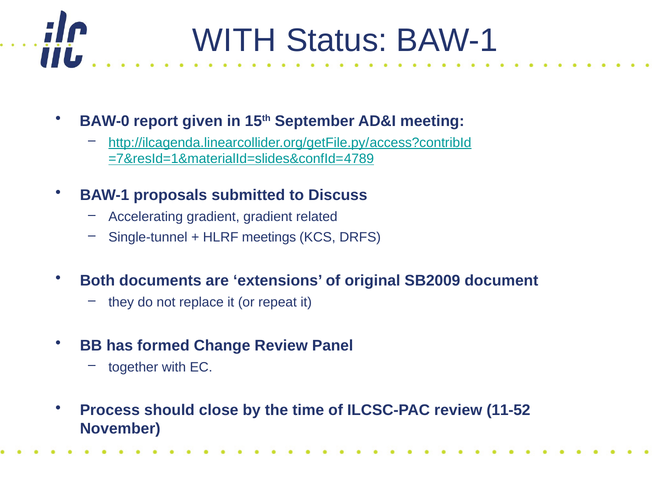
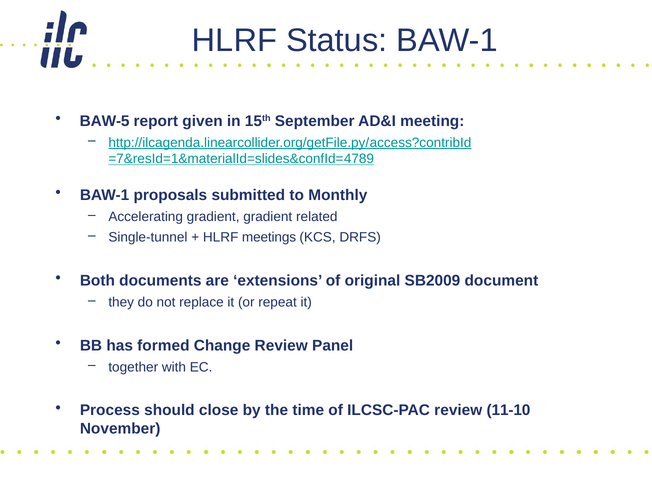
WITH: WITH -> HLRF (234, 40)
BAW-0: BAW-0 -> BAW-5 (105, 121)
Discuss: Discuss -> Monthly (338, 195)
11-52: 11-52 -> 11-10 (509, 410)
